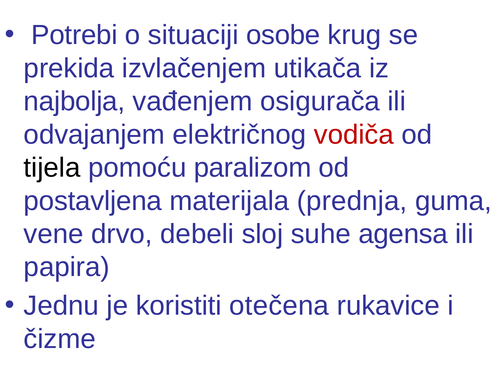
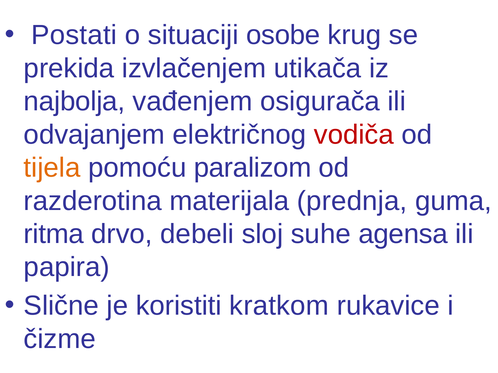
Potrebi: Potrebi -> Postati (74, 35)
tijela colour: black -> orange (52, 168)
postavljena: postavljena -> razderotina (93, 201)
vene: vene -> ritma (54, 234)
Jednu: Jednu -> Slične (61, 306)
otečena: otečena -> kratkom (279, 306)
